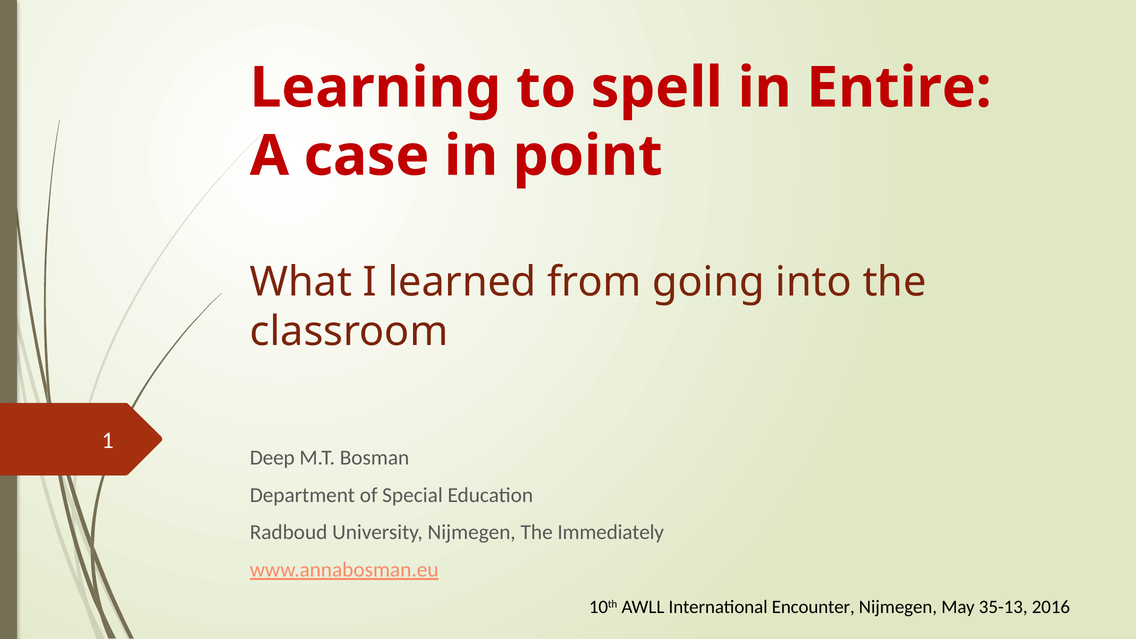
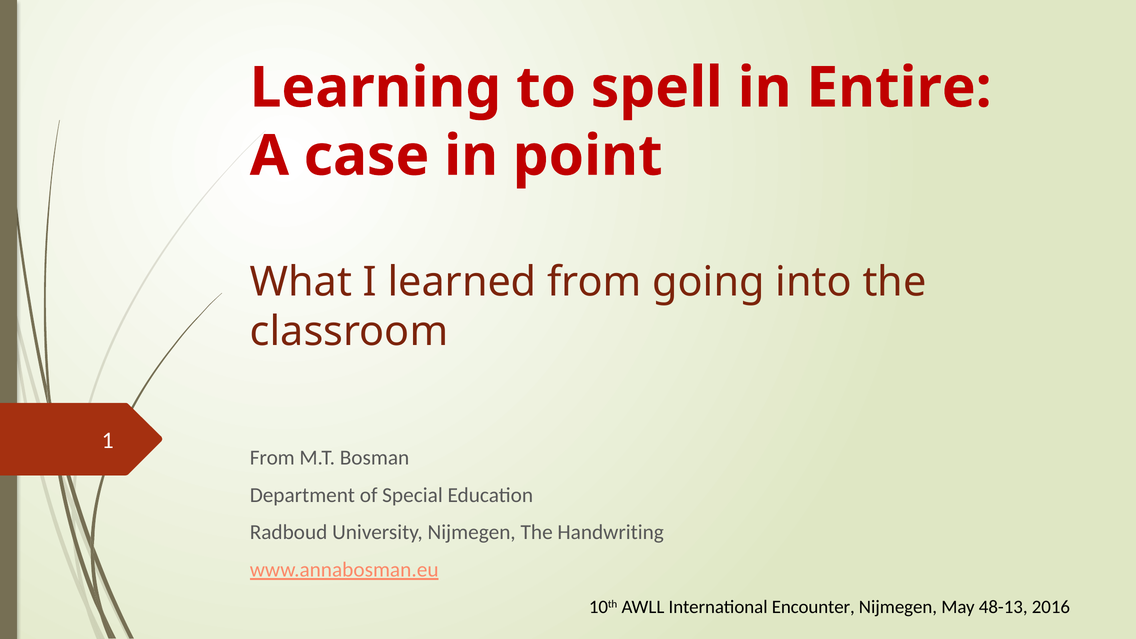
Deep: Deep -> From (272, 458)
Immediately: Immediately -> Handwriting (611, 532)
35-13: 35-13 -> 48-13 (1003, 607)
